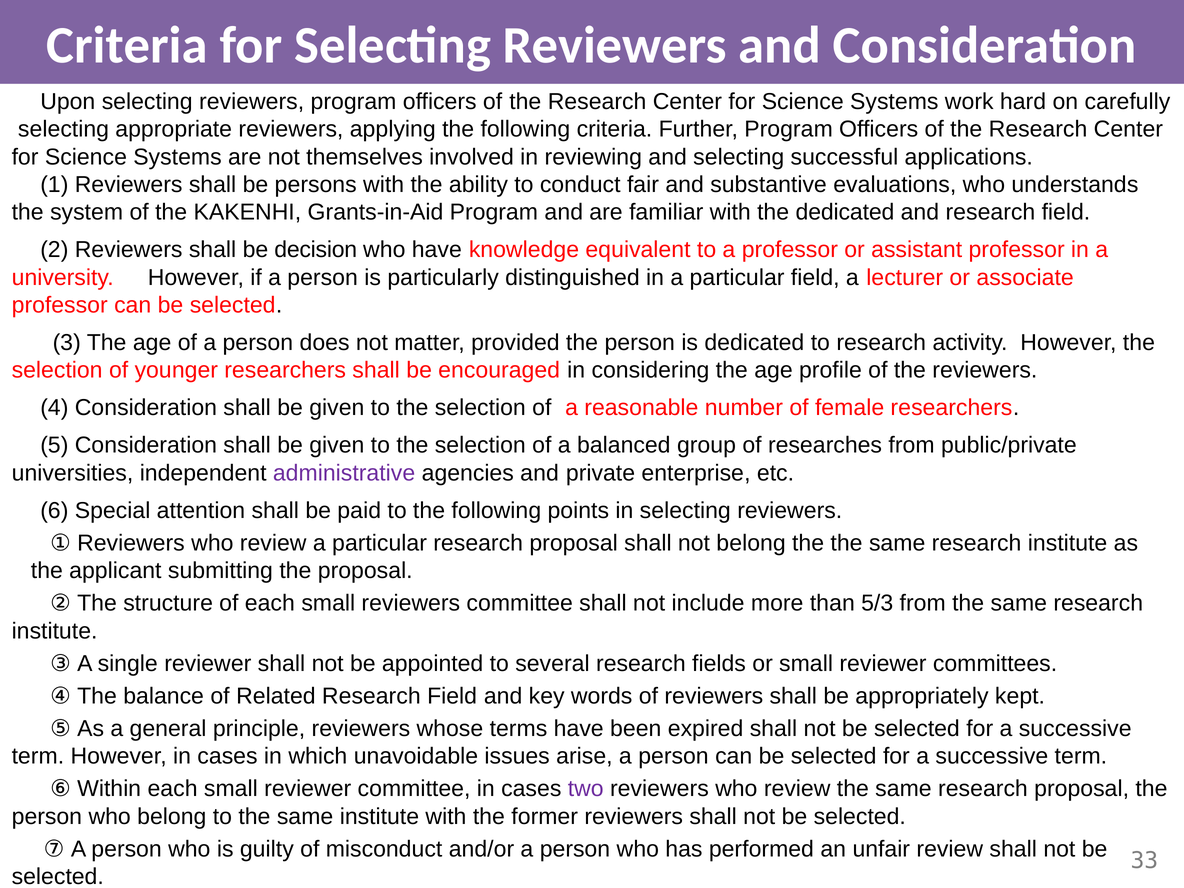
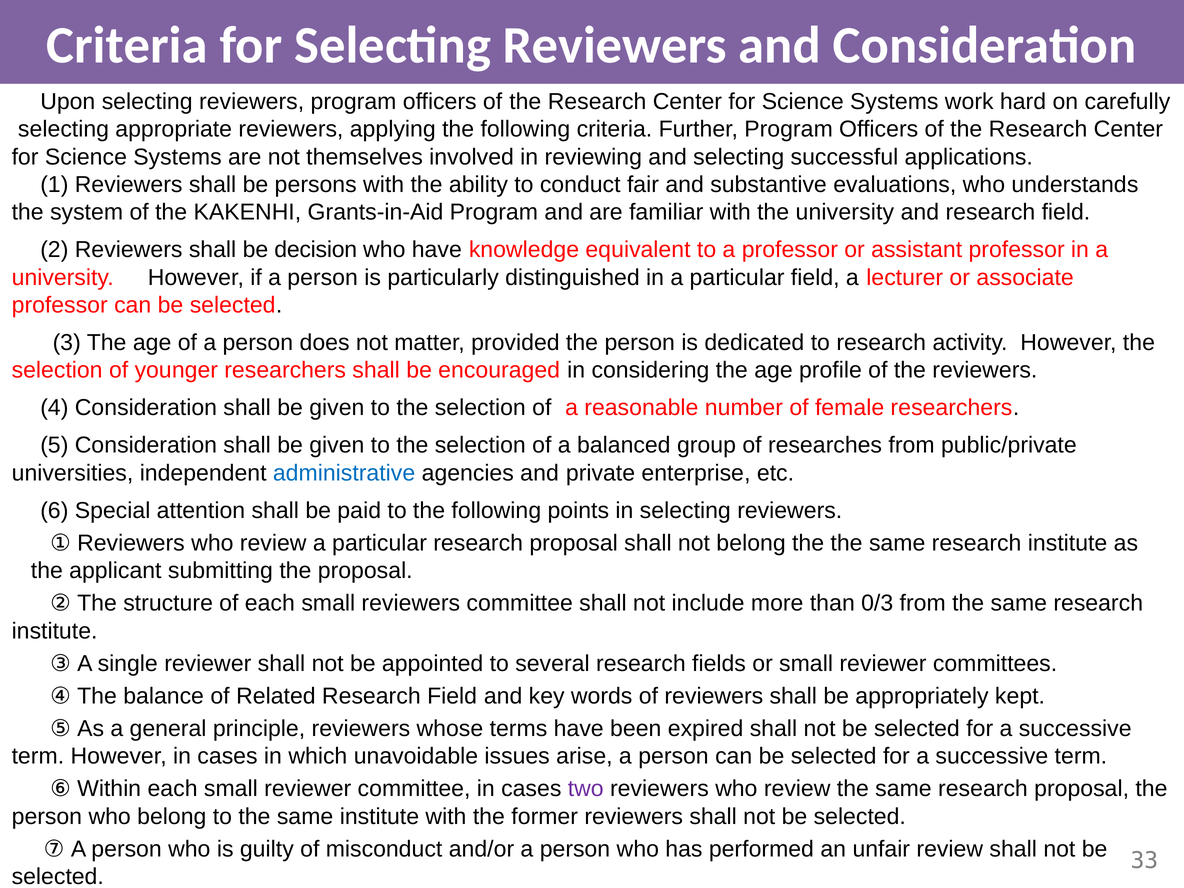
the dedicated: dedicated -> university (845, 212)
administrative colour: purple -> blue (344, 473)
5/3: 5/3 -> 0/3 (877, 603)
